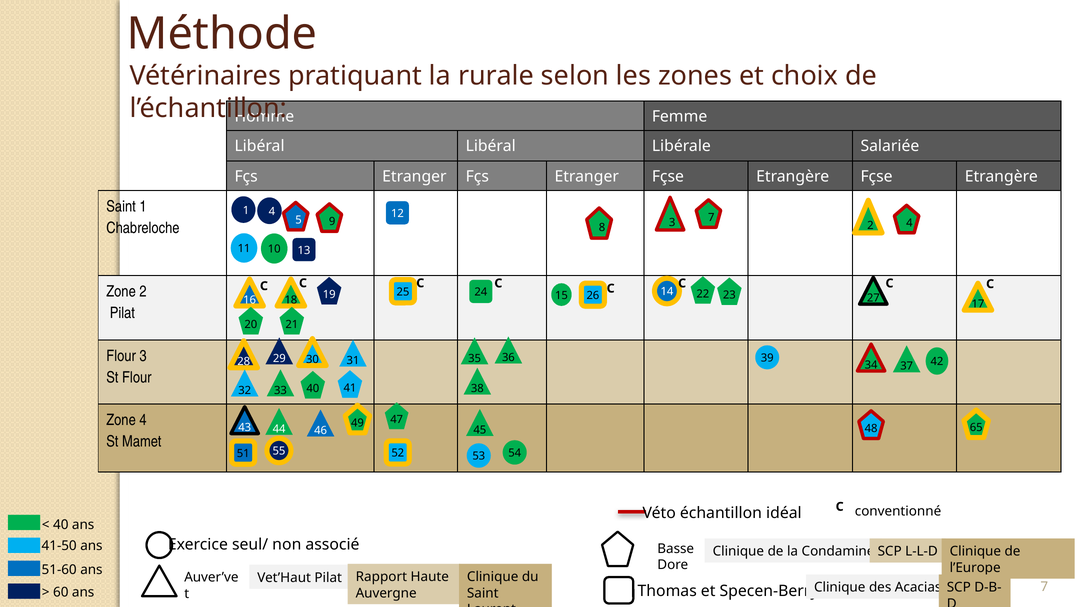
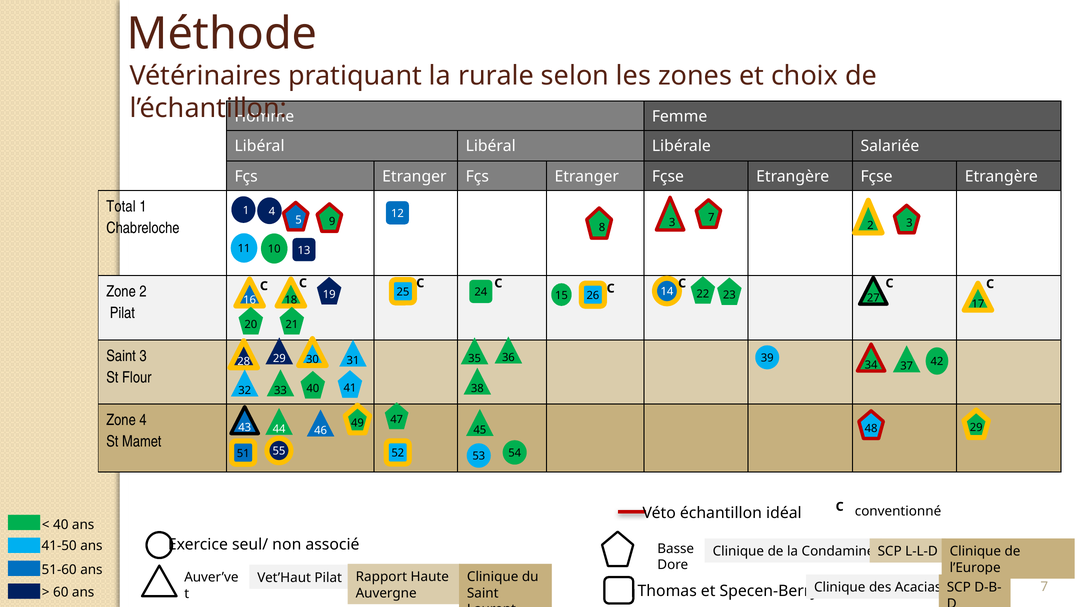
Saint: Saint -> Total (121, 207)
5 4: 4 -> 3 (909, 223)
Flour: Flour -> Saint (121, 356)
49 65: 65 -> 29 (976, 428)
